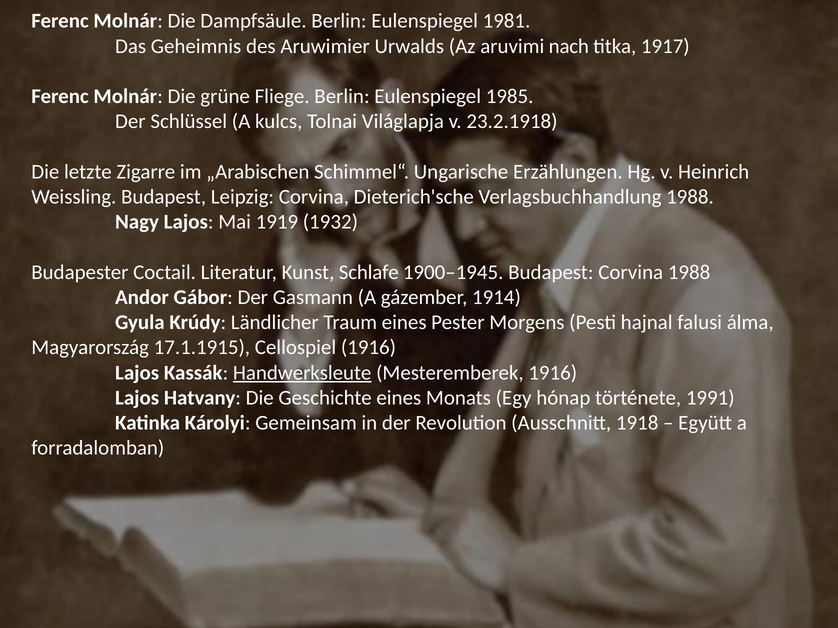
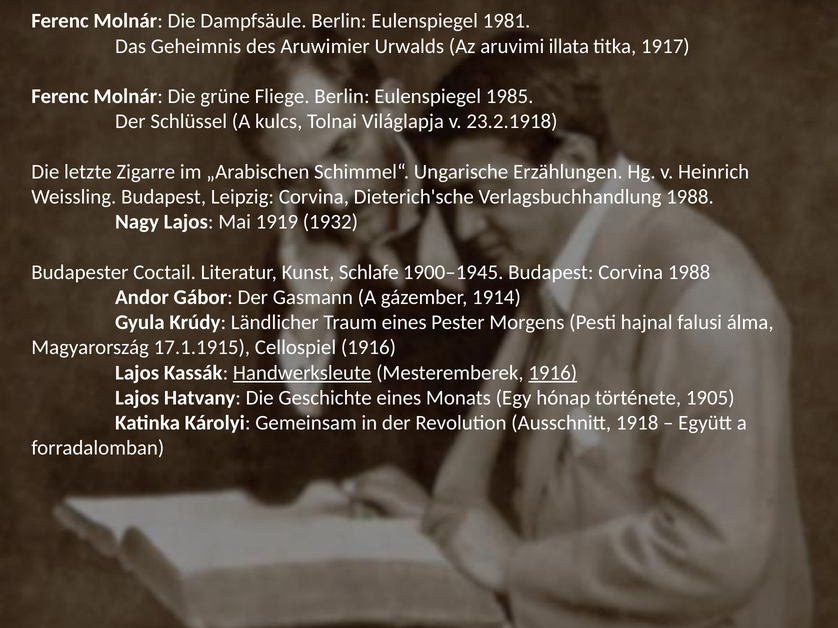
nach: nach -> illata (569, 46)
1916 underline: none -> present (553, 373)
1991: 1991 -> 1905 (710, 398)
